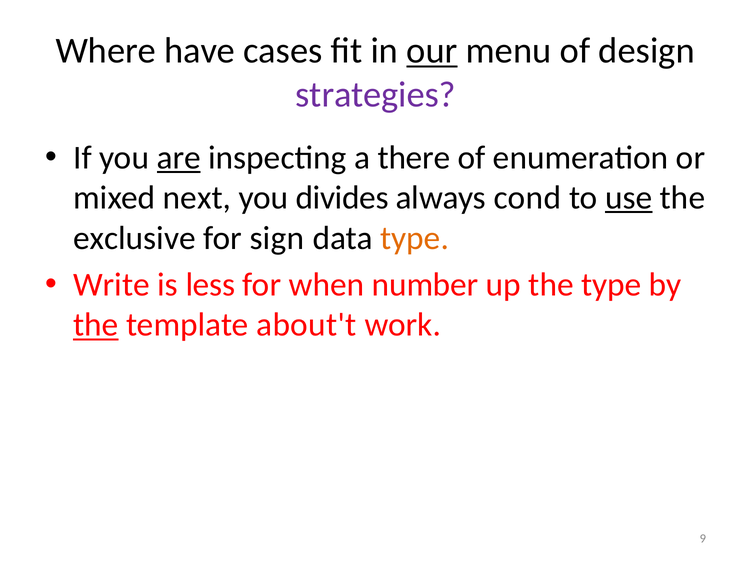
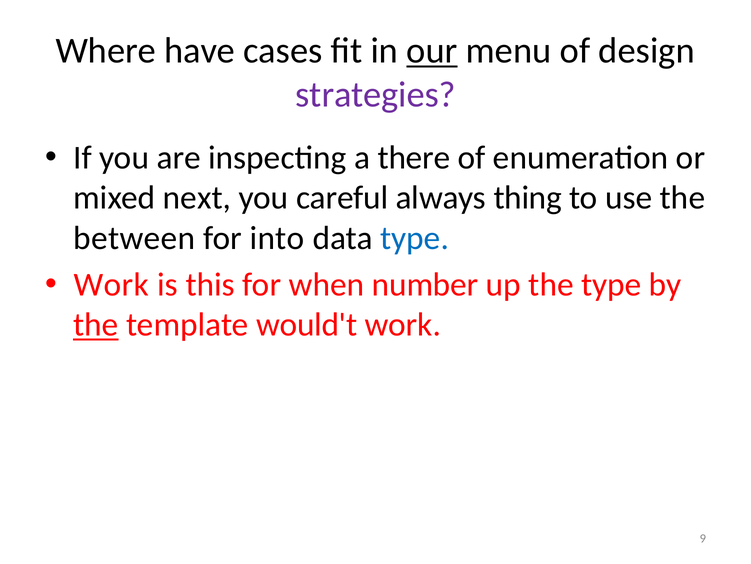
are underline: present -> none (179, 158)
divides: divides -> careful (342, 198)
cond: cond -> thing (528, 198)
use underline: present -> none (629, 198)
exclusive: exclusive -> between (134, 238)
sign: sign -> into (277, 238)
type colour: orange -> blue (415, 238)
Write: Write -> Work (111, 284)
less: less -> this (210, 284)
about't: about't -> would't (307, 324)
